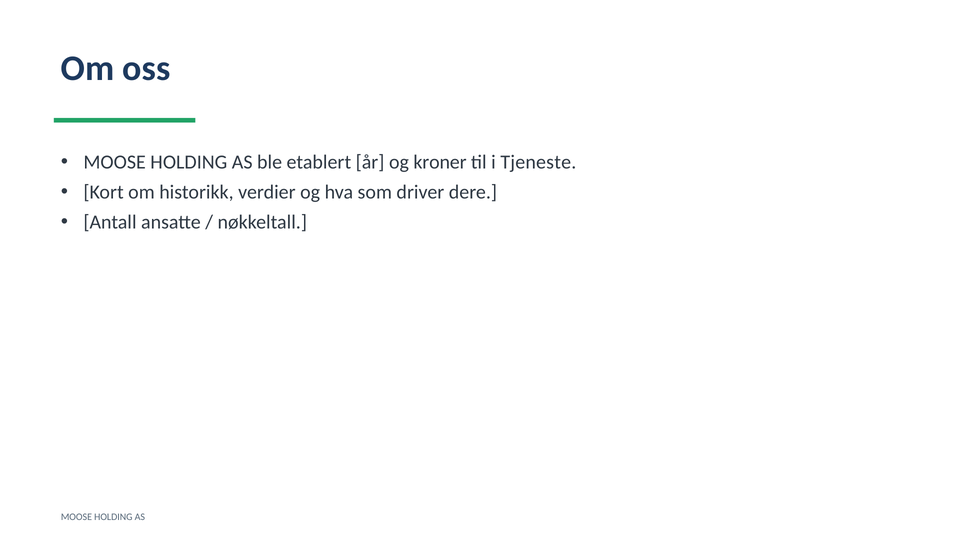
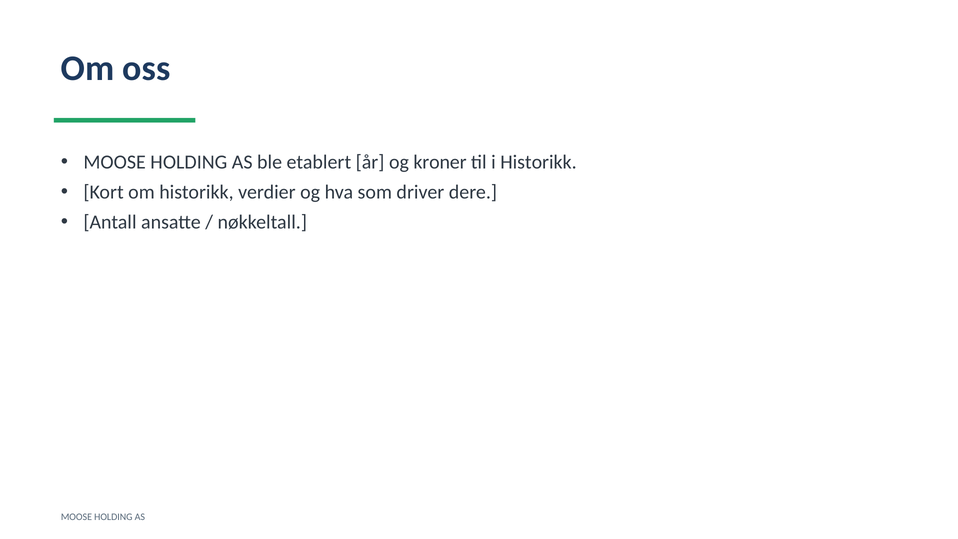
i Tjeneste: Tjeneste -> Historikk (538, 162)
